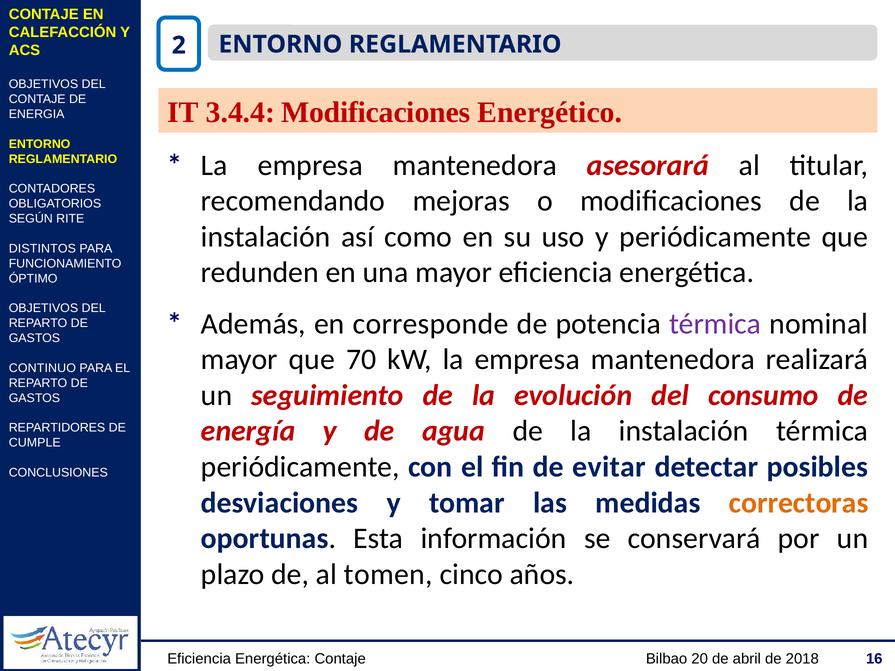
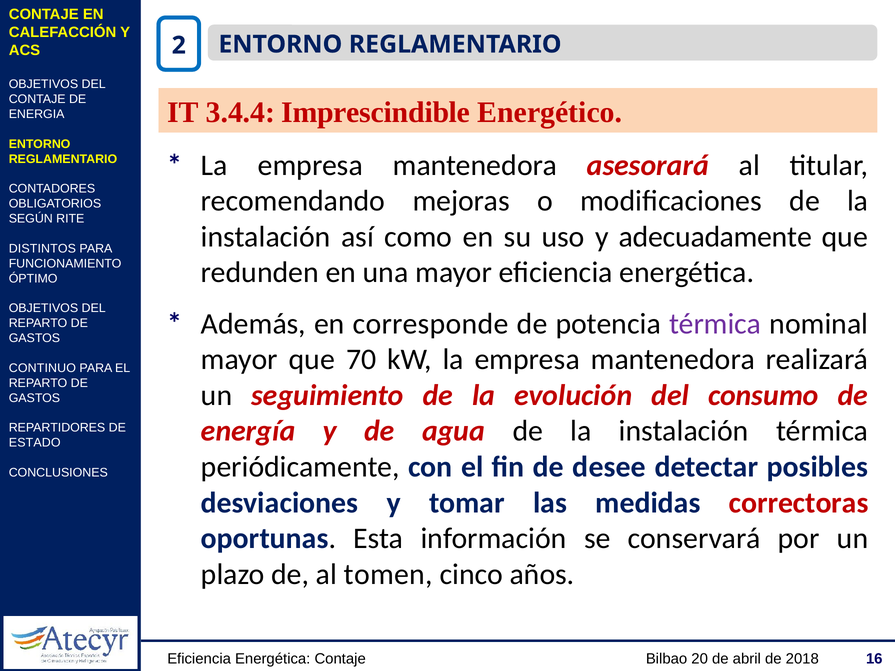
3.4.4 Modificaciones: Modificaciones -> Imprescindible (376, 112)
y periódicamente: periódicamente -> adecuadamente (715, 237)
CUMPLE: CUMPLE -> ESTADO (35, 443)
evitar: evitar -> desee (609, 467)
correctoras colour: orange -> red (799, 503)
